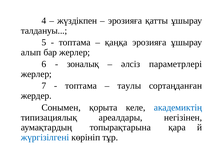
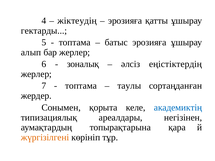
жүздікпен: жүздікпен -> жіктеудің (77, 21)
талдануы: талдануы -> гектарды (44, 31)
қаңқа: қаңқа -> батыс (116, 42)
параметрлері: параметрлері -> еңістіктердің (175, 64)
жүргізілгені colour: blue -> orange (45, 138)
